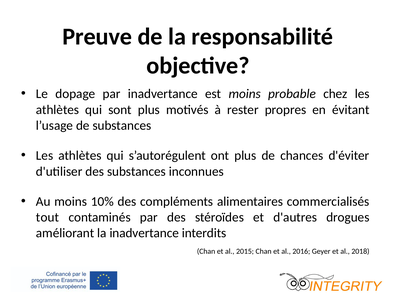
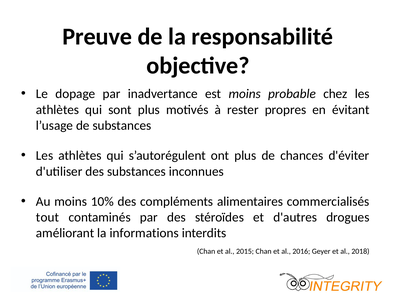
la inadvertance: inadvertance -> informations (144, 233)
